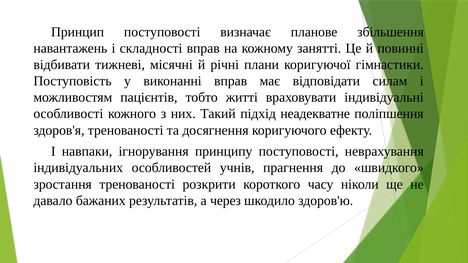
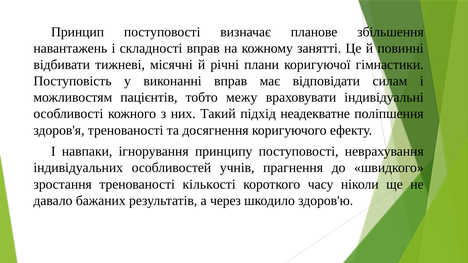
житті: житті -> межу (242, 98)
розкрити: розкрити -> кількості (209, 184)
